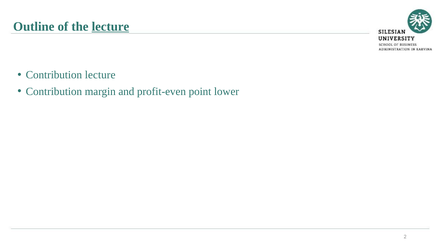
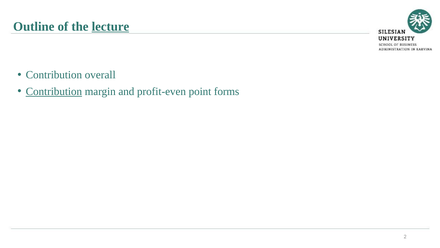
Contribution lecture: lecture -> overall (100, 75)
Contribution underline: none -> present (54, 91)
lower: lower -> forms (227, 91)
